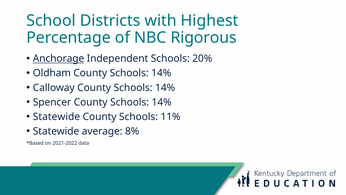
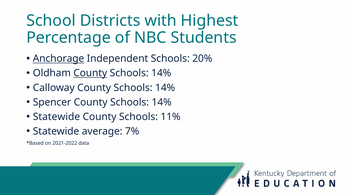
Rigorous: Rigorous -> Students (204, 38)
County underline: none -> present (90, 73)
8%: 8% -> 7% (132, 131)
